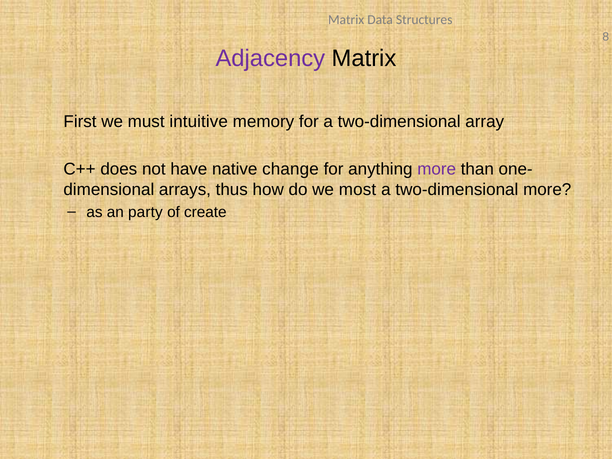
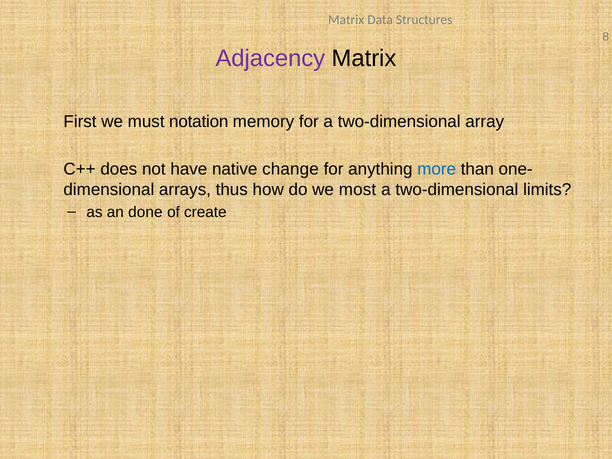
intuitive: intuitive -> notation (199, 122)
more colour: purple -> blue (437, 169)
two-dimensional more: more -> limits (547, 190)
party: party -> done (145, 212)
